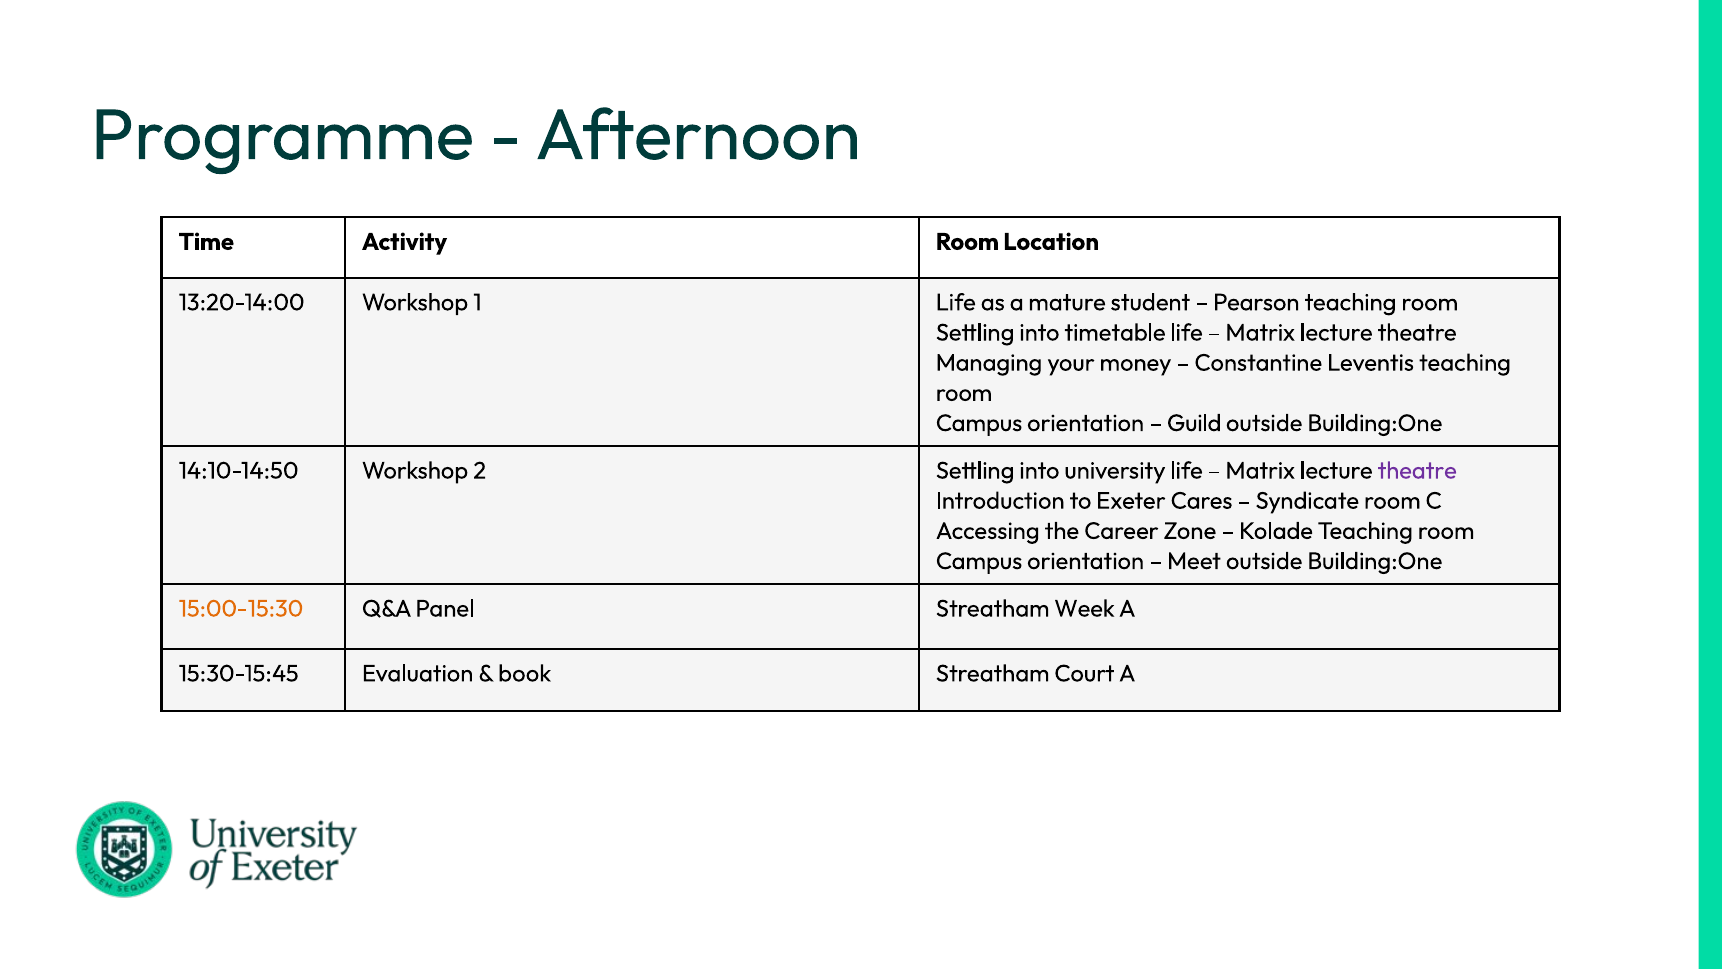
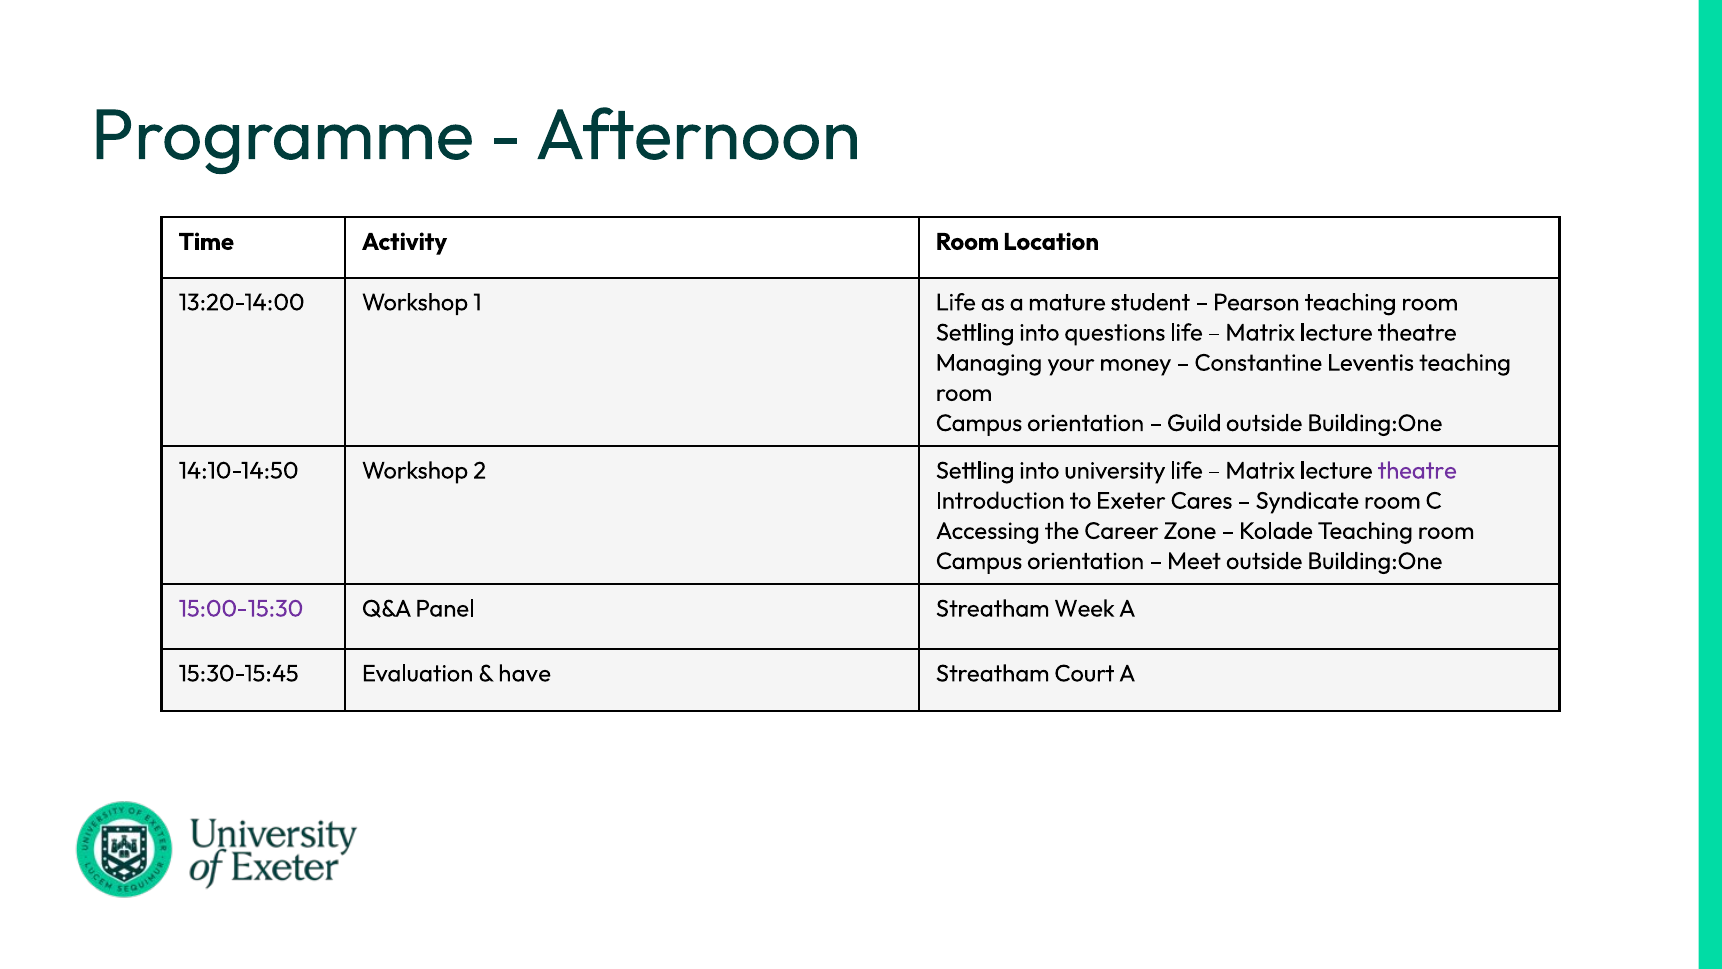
timetable: timetable -> questions (1115, 333)
15:00-15:30 colour: orange -> purple (241, 608)
book: book -> have (525, 673)
